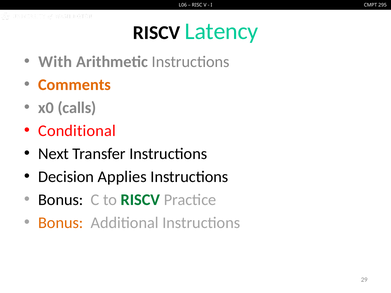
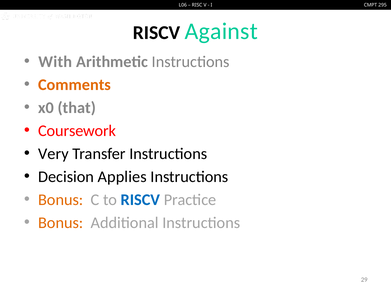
Latency: Latency -> Against (221, 31)
calls: calls -> that (77, 108)
Conditional: Conditional -> Coursework (77, 131)
Next: Next -> Very (53, 154)
Bonus colour: black -> orange (61, 200)
RISCV colour: green -> blue (140, 200)
